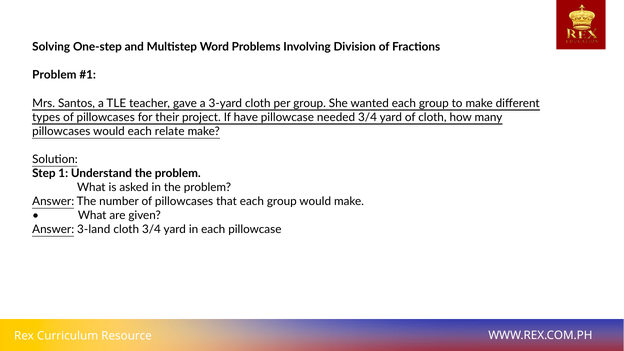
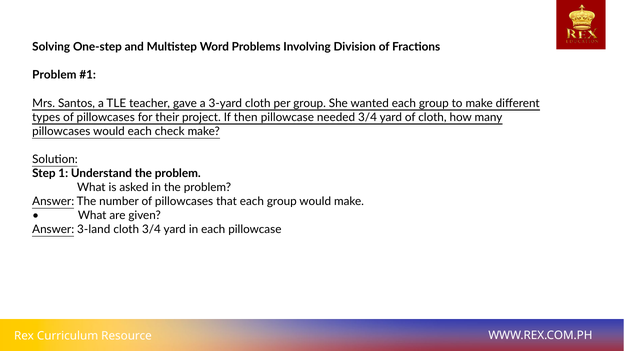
have: have -> then (246, 117)
relate: relate -> check (170, 131)
